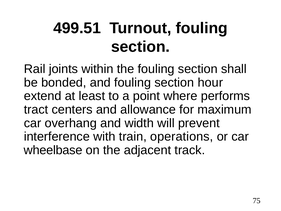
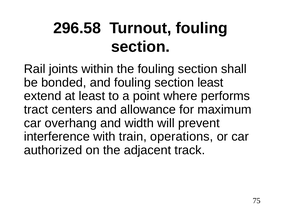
499.51: 499.51 -> 296.58 (77, 28)
section hour: hour -> least (210, 82)
wheelbase: wheelbase -> authorized (53, 150)
